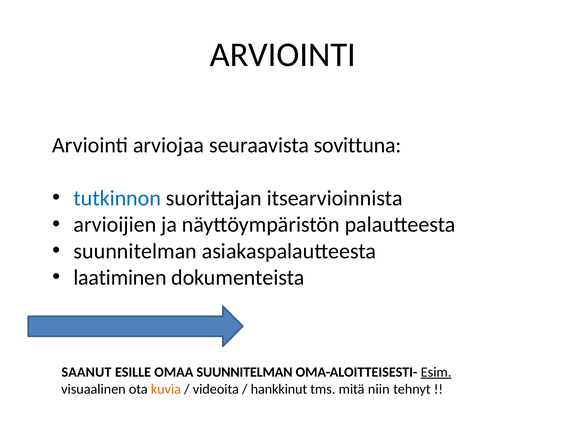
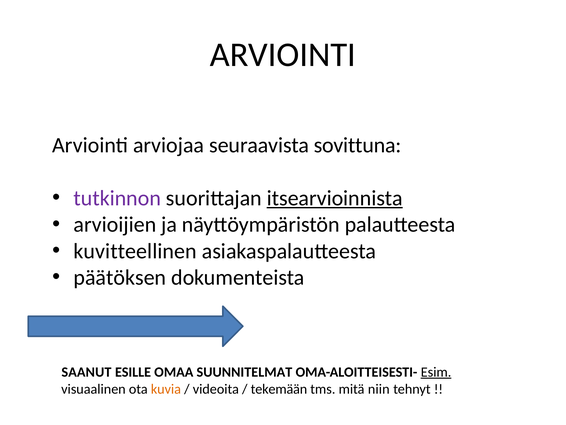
tutkinnon colour: blue -> purple (117, 198)
itsearvioinnista underline: none -> present (335, 198)
suunnitelman: suunnitelman -> kuvitteellinen (135, 251)
laatiminen: laatiminen -> päätöksen (120, 277)
OMAA SUUNNITELMAN: SUUNNITELMAN -> SUUNNITELMAT (244, 372)
hankkinut: hankkinut -> tekemään (279, 389)
